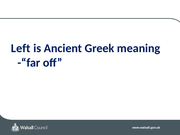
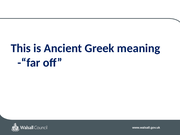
Left: Left -> This (21, 48)
